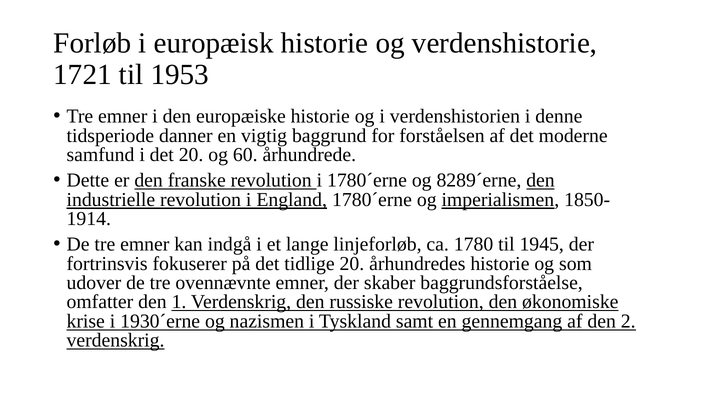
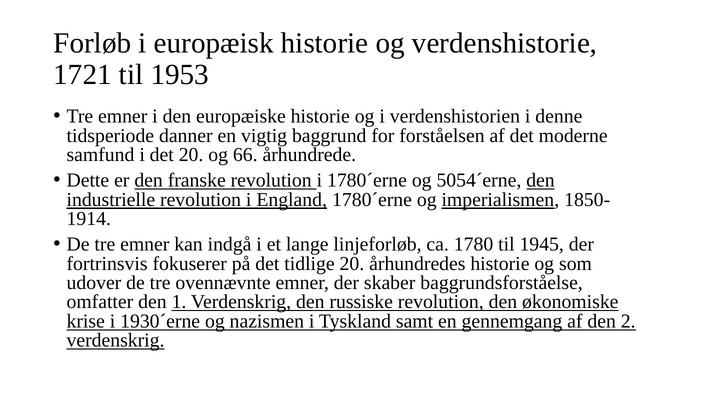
60: 60 -> 66 (245, 155)
8289´erne: 8289´erne -> 5054´erne (479, 181)
